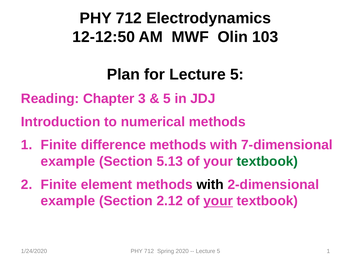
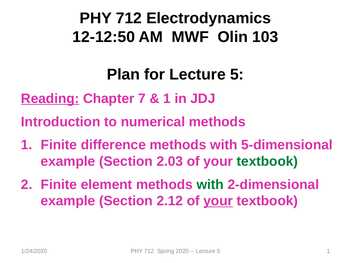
Reading underline: none -> present (50, 99)
3: 3 -> 7 (142, 99)
5: 5 -> 1 (167, 99)
7-dimensional: 7-dimensional -> 5-dimensional (287, 145)
5.13: 5.13 -> 2.03 (170, 162)
with colour: black -> green (210, 185)
